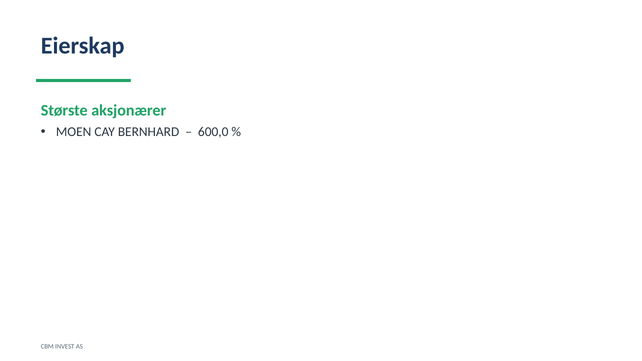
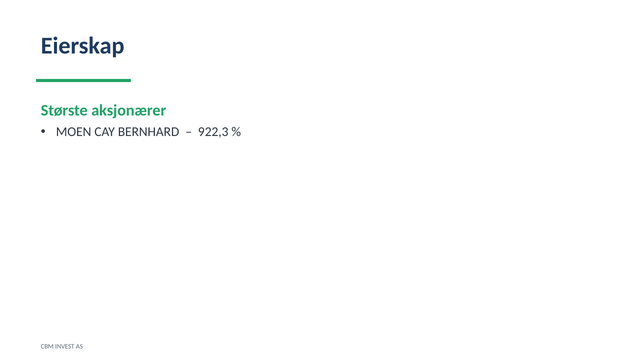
600,0: 600,0 -> 922,3 (213, 132)
